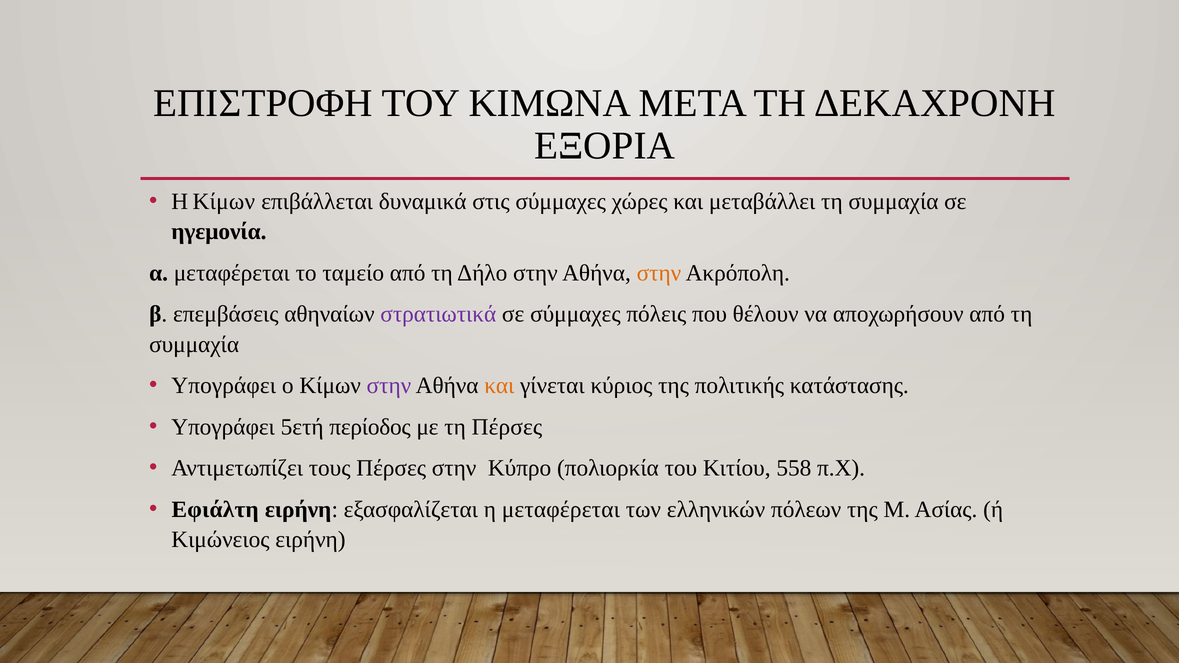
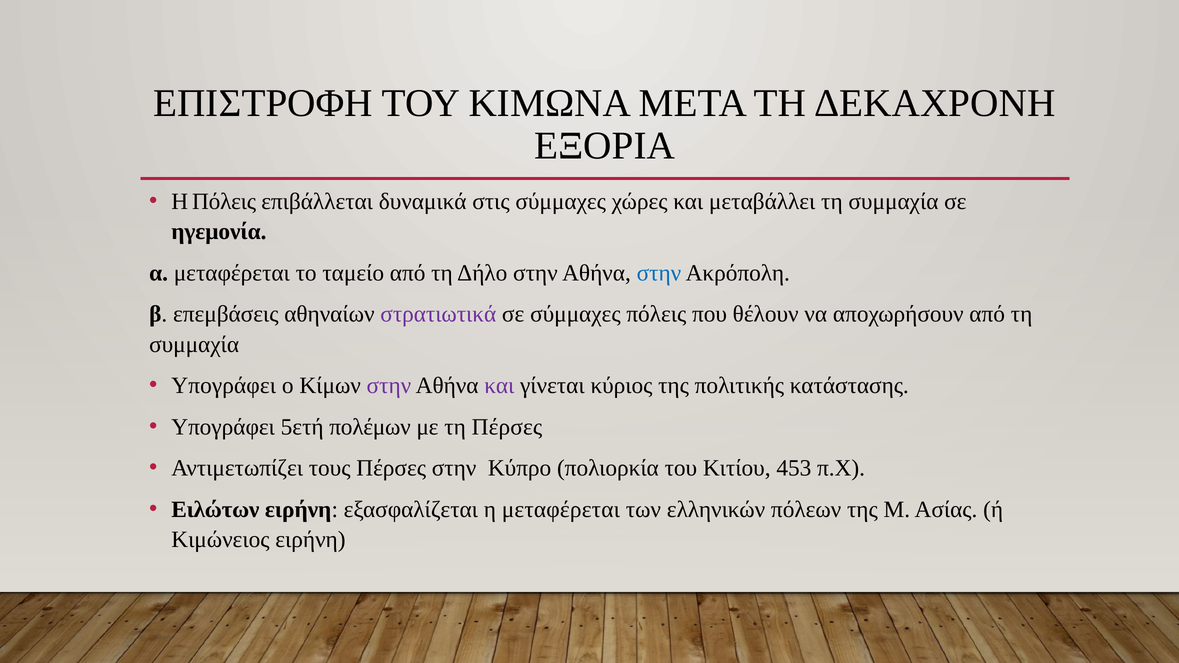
Η Κίμων: Κίμων -> Πόλεις (224, 202)
στην colour: orange -> blue (659, 273)
και colour: orange -> purple (499, 386)
περίοδος: περίοδος -> πολέμων (370, 427)
558: 558 -> 453 (794, 468)
Εφιάλτη: Εφιάλτη -> Ειλώτων (215, 509)
